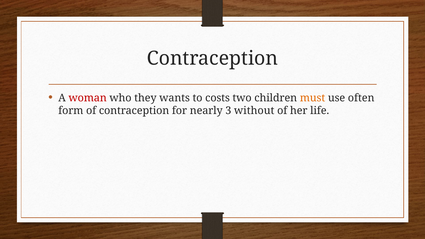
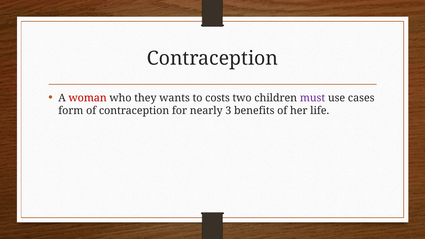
must colour: orange -> purple (313, 98)
often: often -> cases (361, 98)
without: without -> benefits (254, 111)
